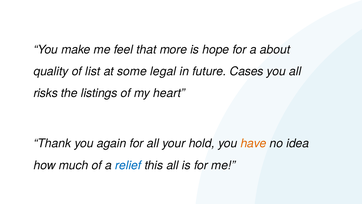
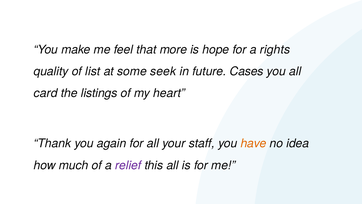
about: about -> rights (275, 49)
legal: legal -> seek (163, 71)
risks: risks -> card (46, 93)
hold: hold -> staff (202, 143)
relief colour: blue -> purple (128, 165)
